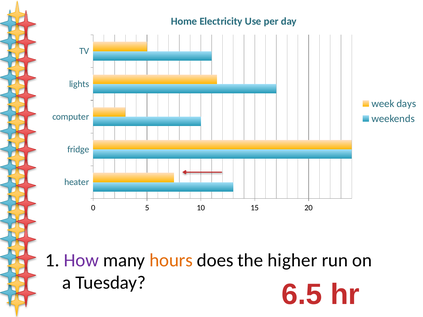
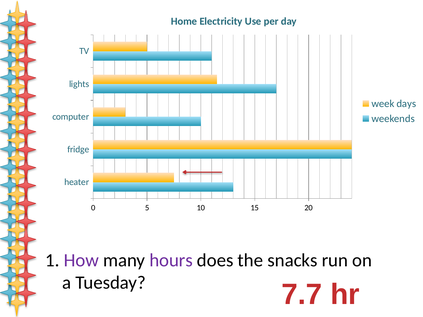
hours colour: orange -> purple (171, 260)
higher: higher -> snacks (292, 260)
6.5: 6.5 -> 7.7 (302, 295)
